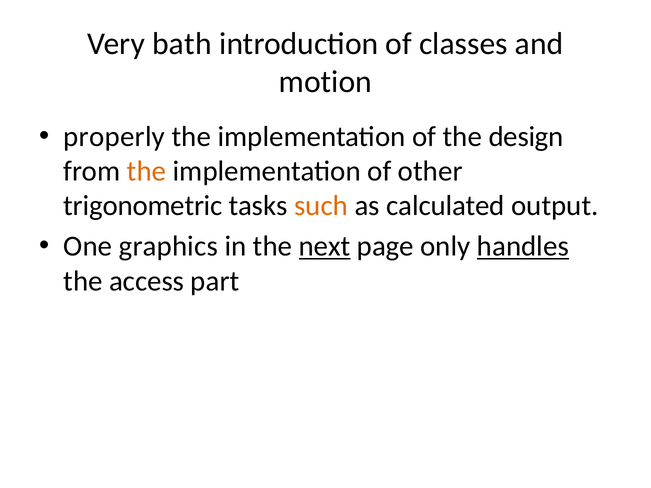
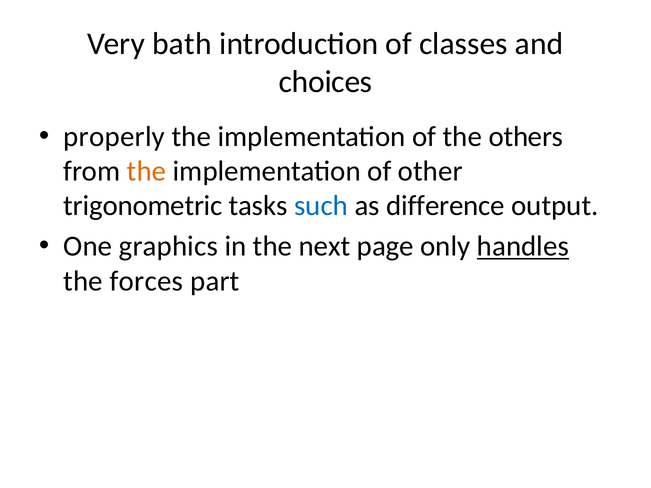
motion: motion -> choices (326, 82)
design: design -> others (526, 137)
such colour: orange -> blue (321, 206)
calculated: calculated -> difference (445, 206)
next underline: present -> none (325, 247)
access: access -> forces (146, 281)
